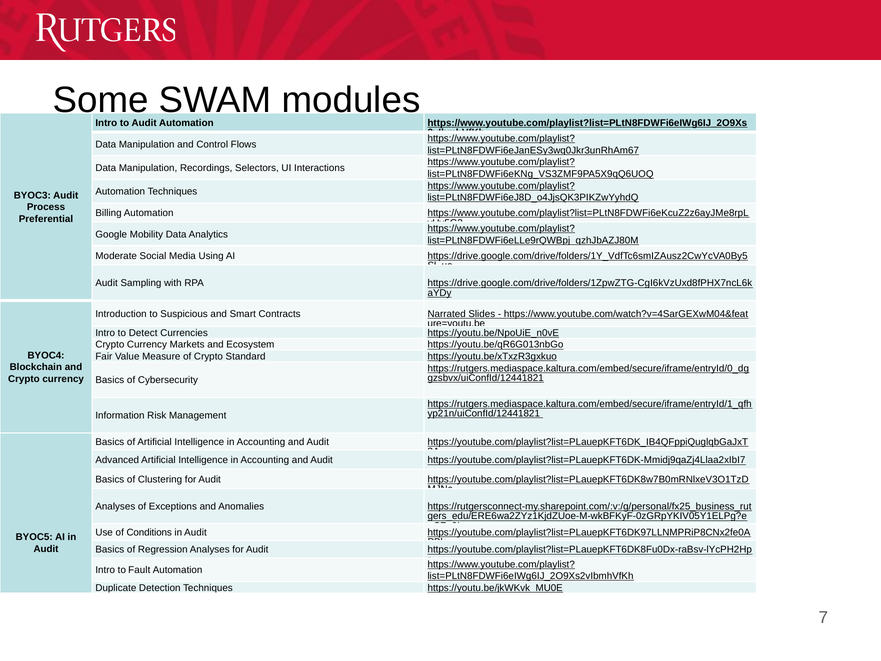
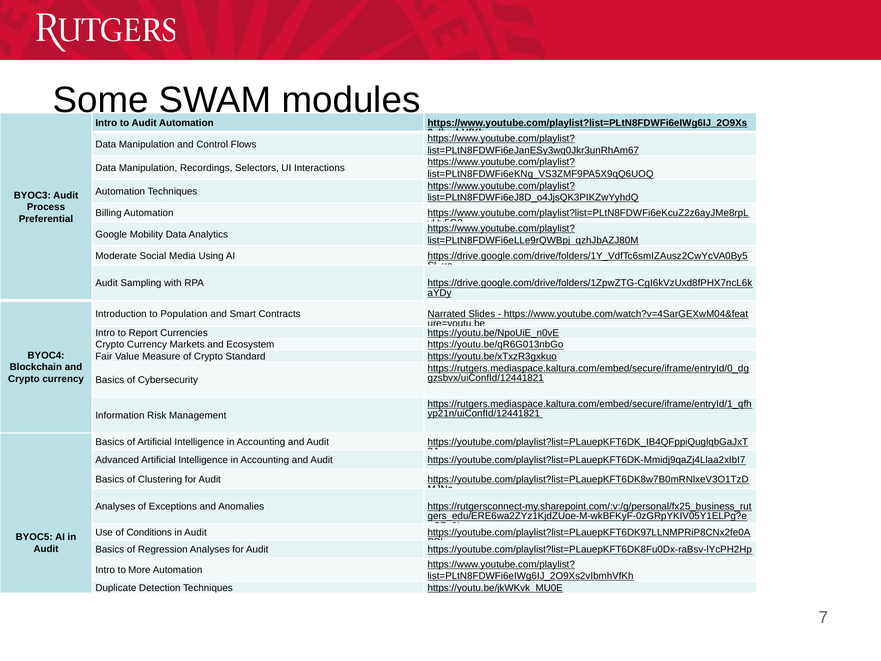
Suspicious: Suspicious -> Population (184, 314)
Detect: Detect -> Report (143, 333)
Fault: Fault -> More (139, 570)
